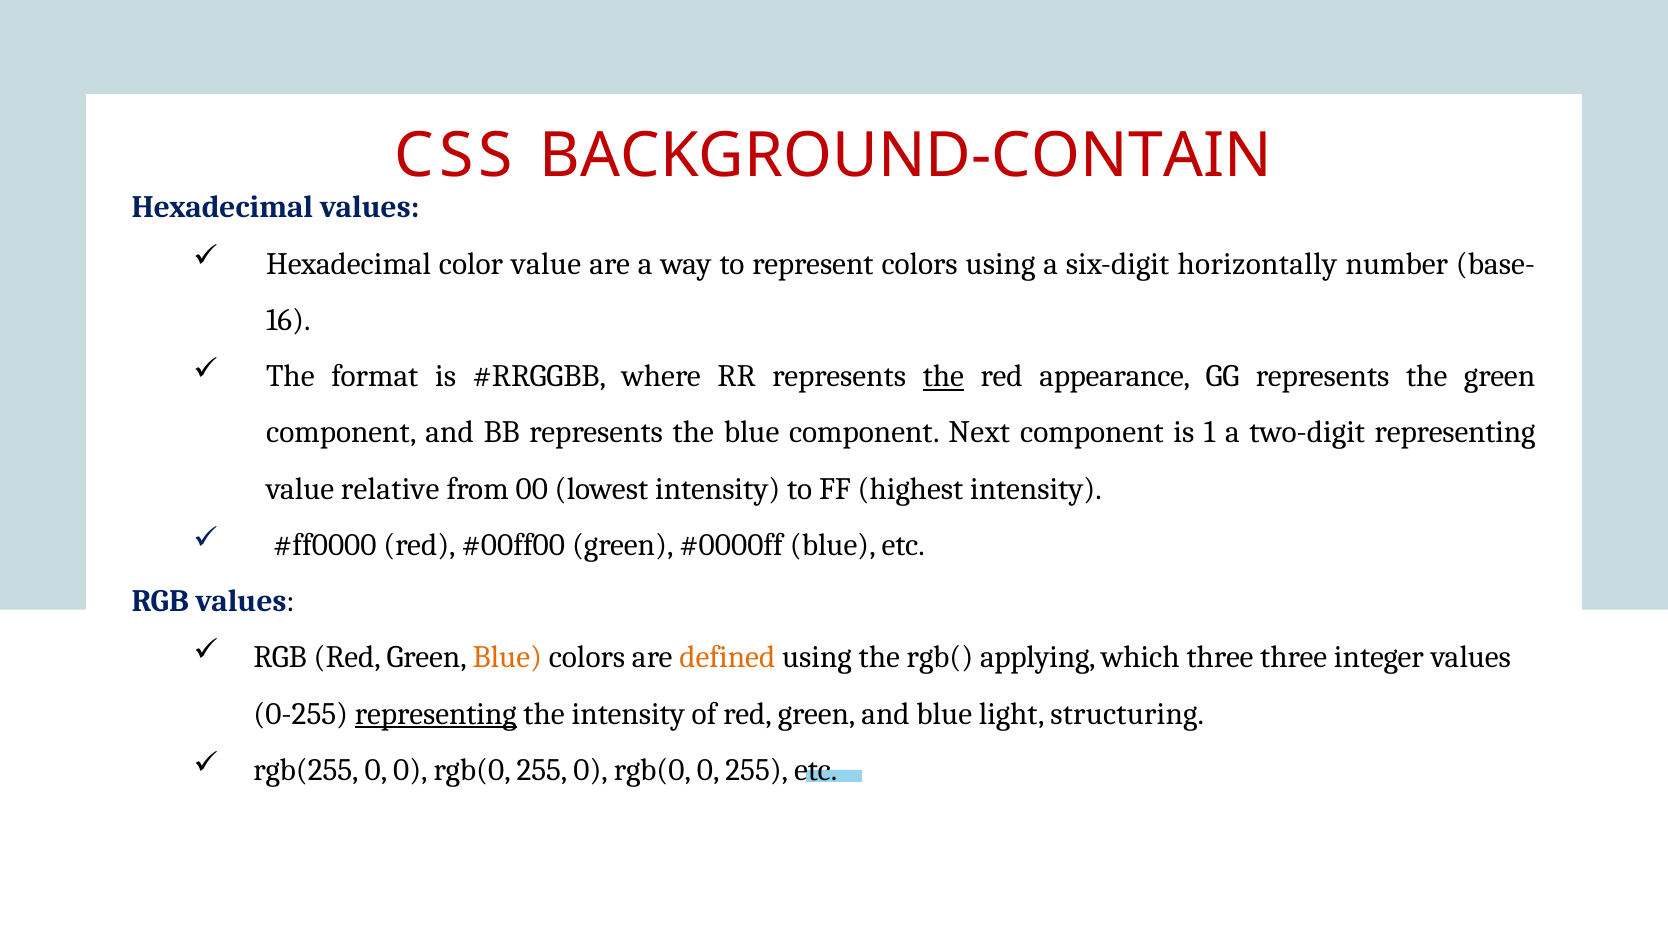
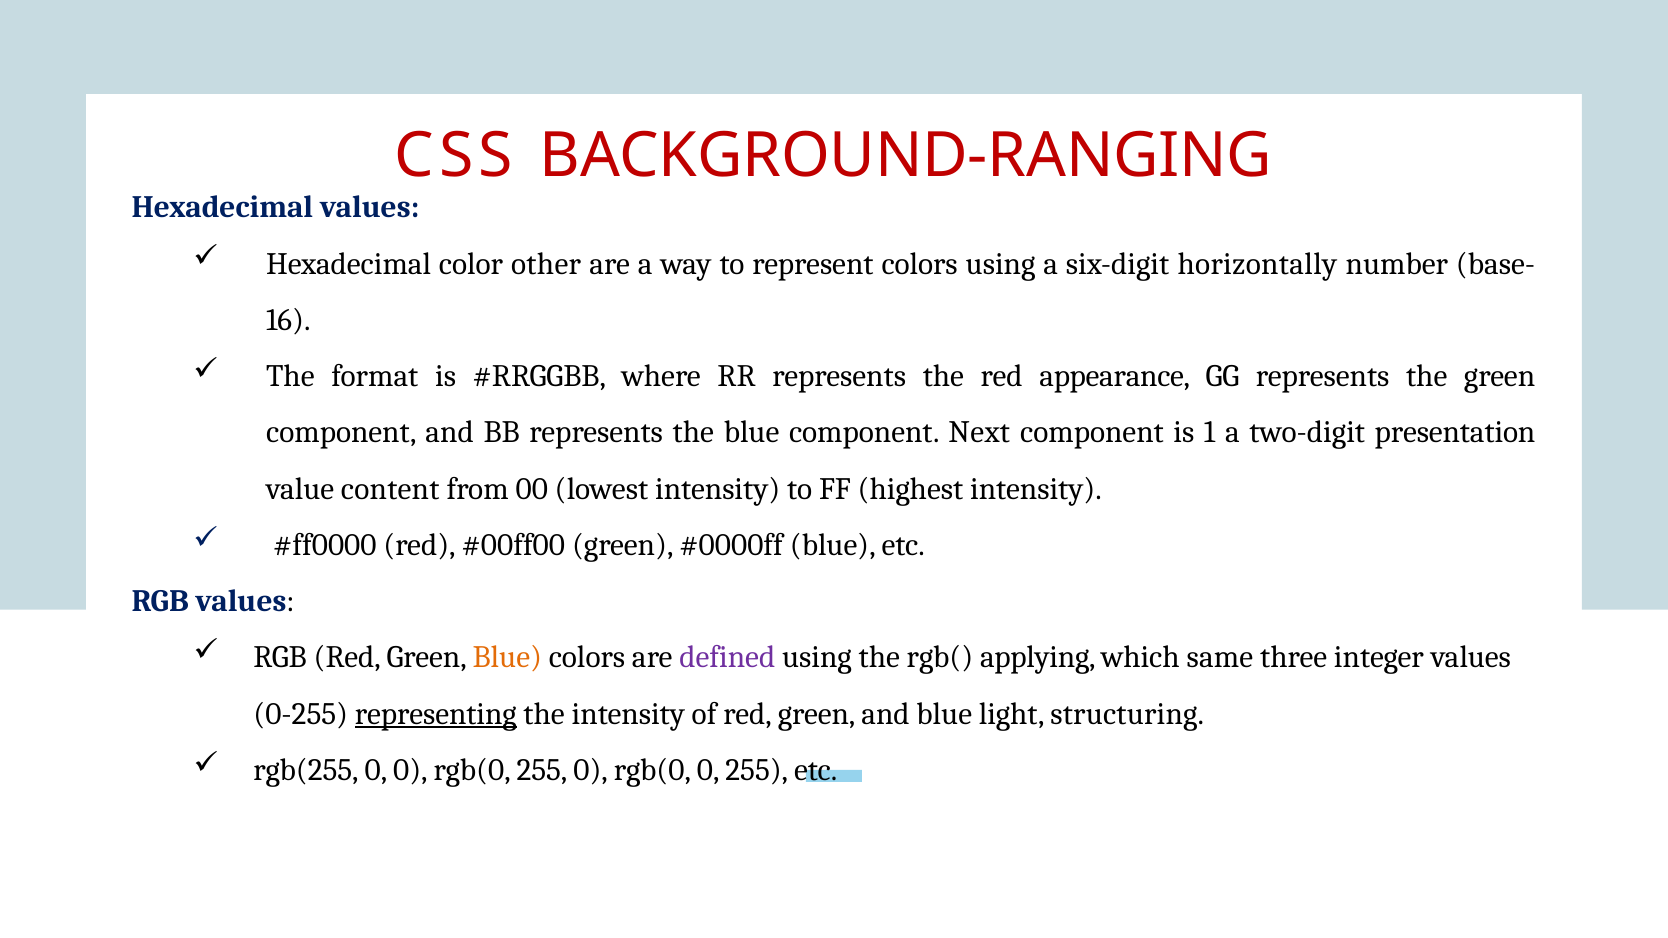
BACKGROUND-CONTAIN: BACKGROUND-CONTAIN -> BACKGROUND-RANGING (906, 156)
color value: value -> other (546, 264)
the underline: present -> none (943, 376)
two-digit representing: representing -> presentation (1455, 433)
relative: relative -> content (390, 489)
defined colour: orange -> purple (727, 658)
which three: three -> same (1220, 658)
